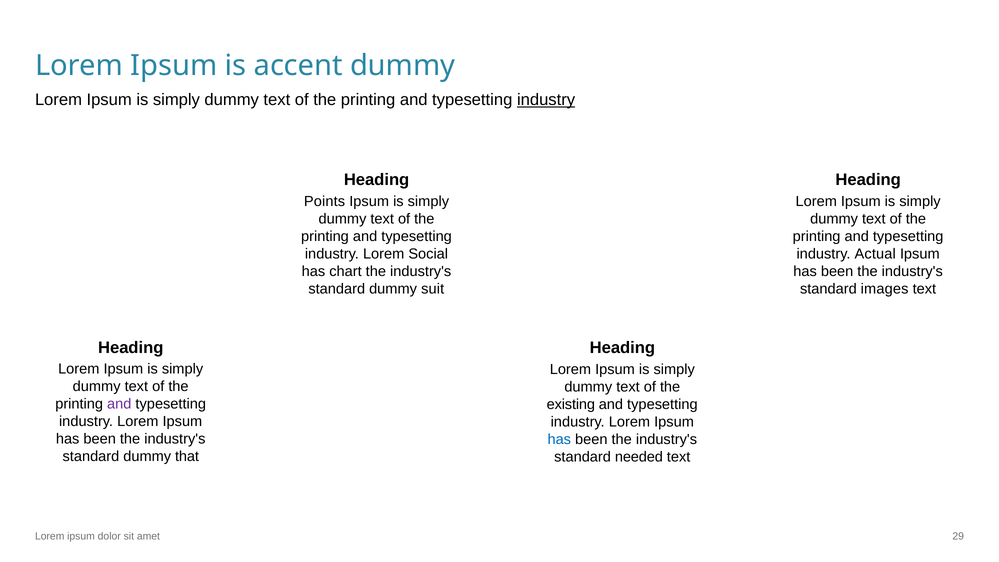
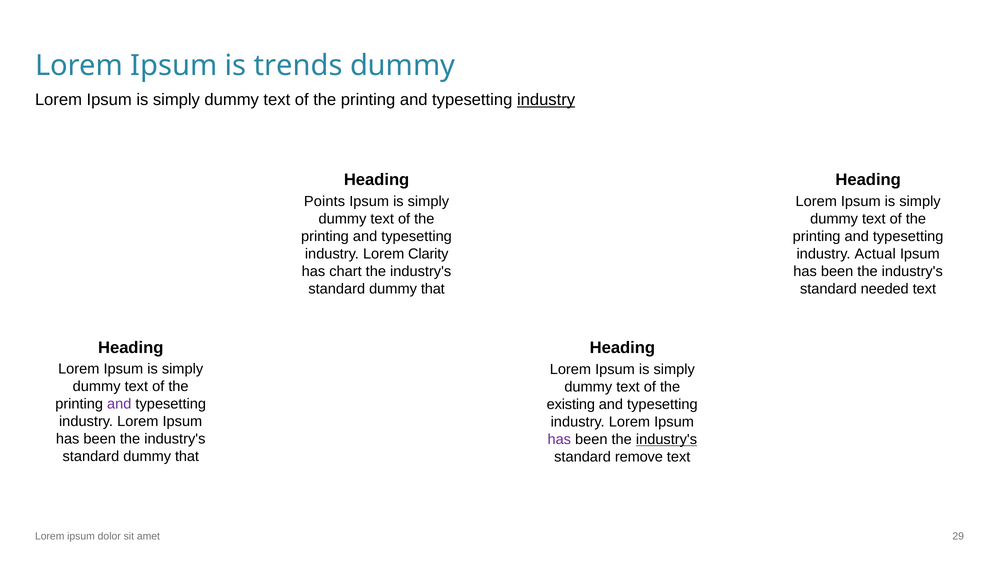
accent: accent -> trends (298, 65)
Social: Social -> Clarity (428, 254)
suit: suit -> that (433, 289)
images: images -> needed (885, 289)
has colour: blue -> purple (559, 439)
industry's underline: none -> present (666, 439)
needed: needed -> remove (639, 457)
